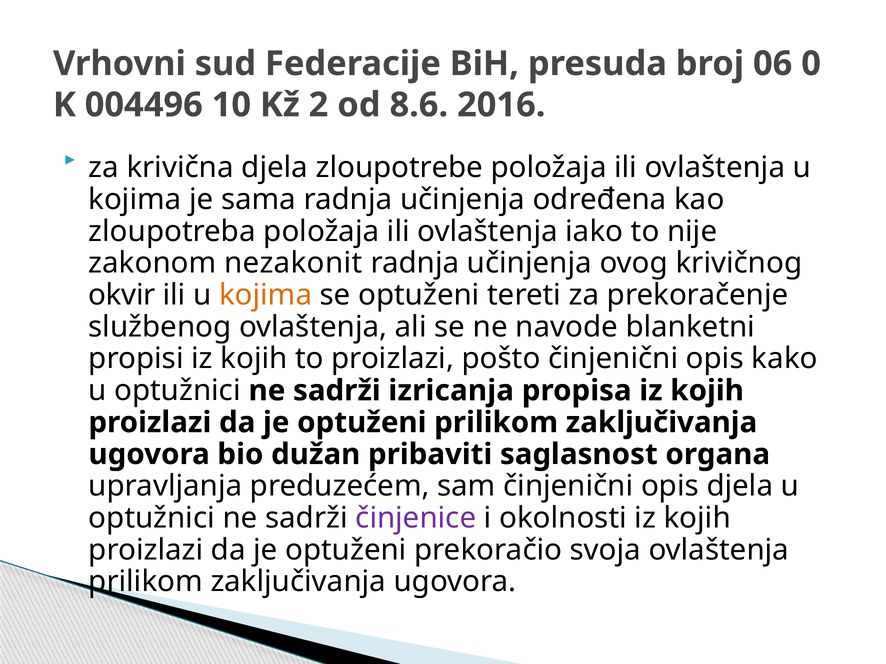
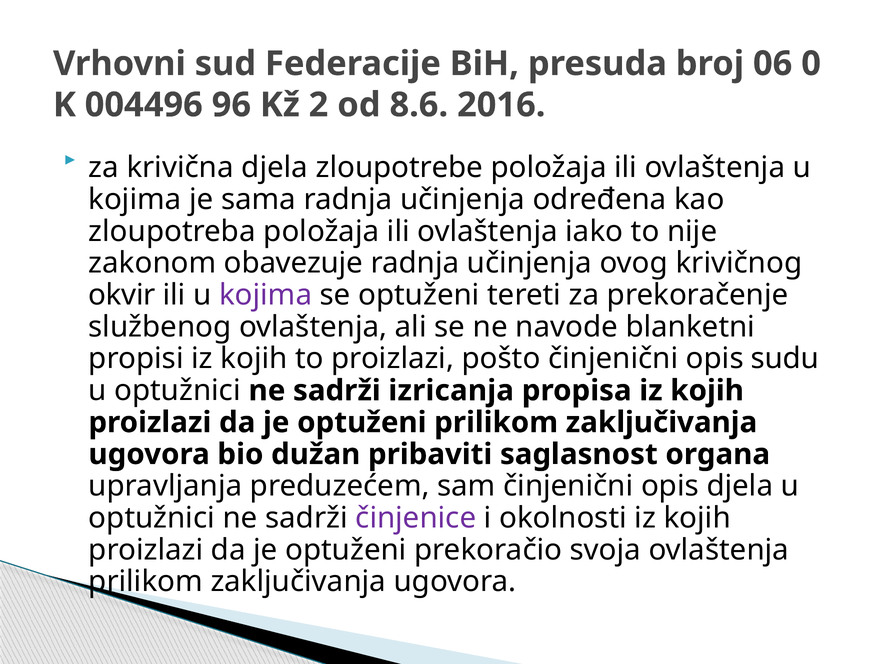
10: 10 -> 96 (231, 105)
nezakonit: nezakonit -> obavezuje (293, 263)
kojima colour: orange -> purple (266, 295)
kako: kako -> sudu (785, 359)
